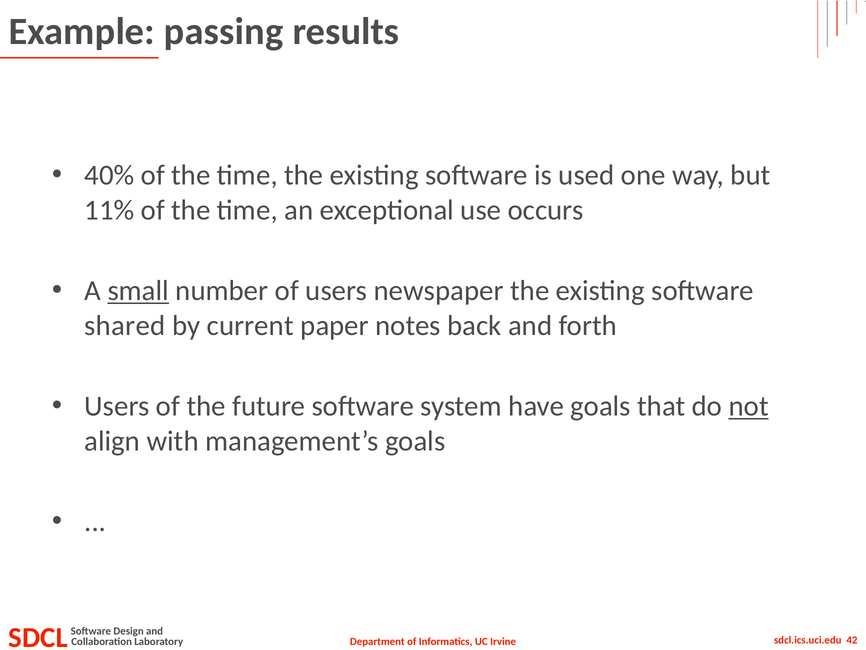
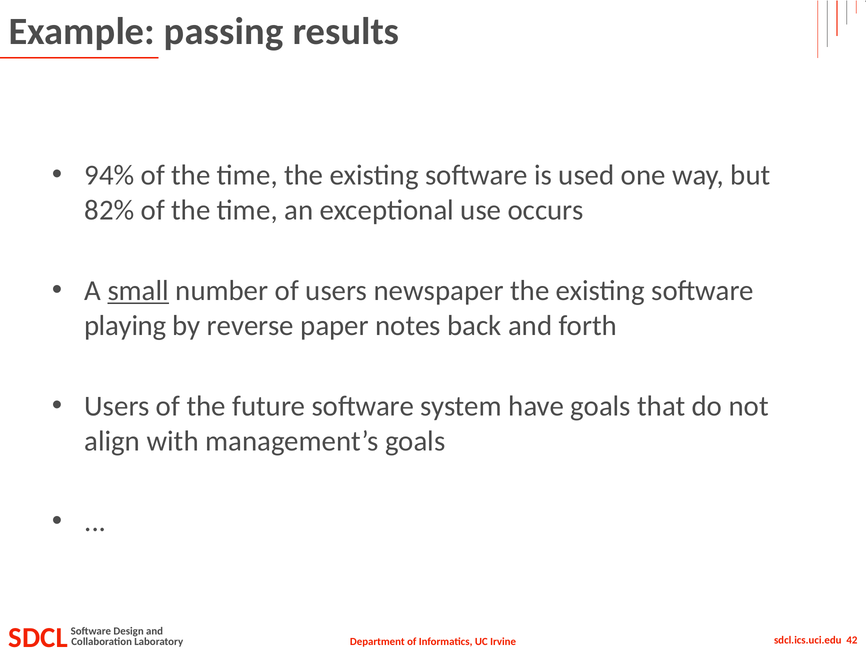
40%: 40% -> 94% (109, 175)
11%: 11% -> 82% (109, 210)
shared: shared -> playing (125, 325)
current: current -> reverse (250, 325)
not underline: present -> none (749, 406)
